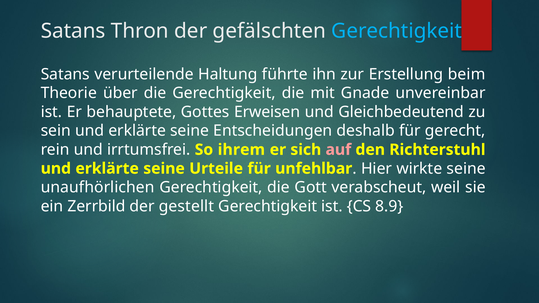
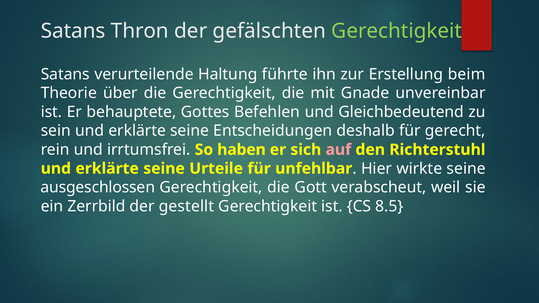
Gerechtigkeit colour: light blue -> light green (397, 31)
Erweisen: Erweisen -> Befehlen (267, 112)
ihrem: ihrem -> haben (242, 150)
unaufhörlichen: unaufhörlichen -> ausgeschlossen (98, 187)
8.9: 8.9 -> 8.5 (389, 206)
